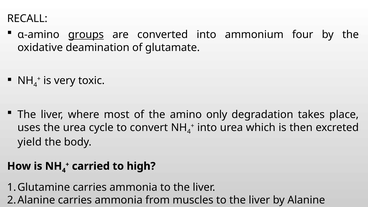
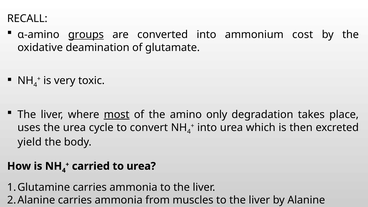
four: four -> cost (303, 35)
most underline: none -> present (117, 115)
to high: high -> urea (141, 166)
